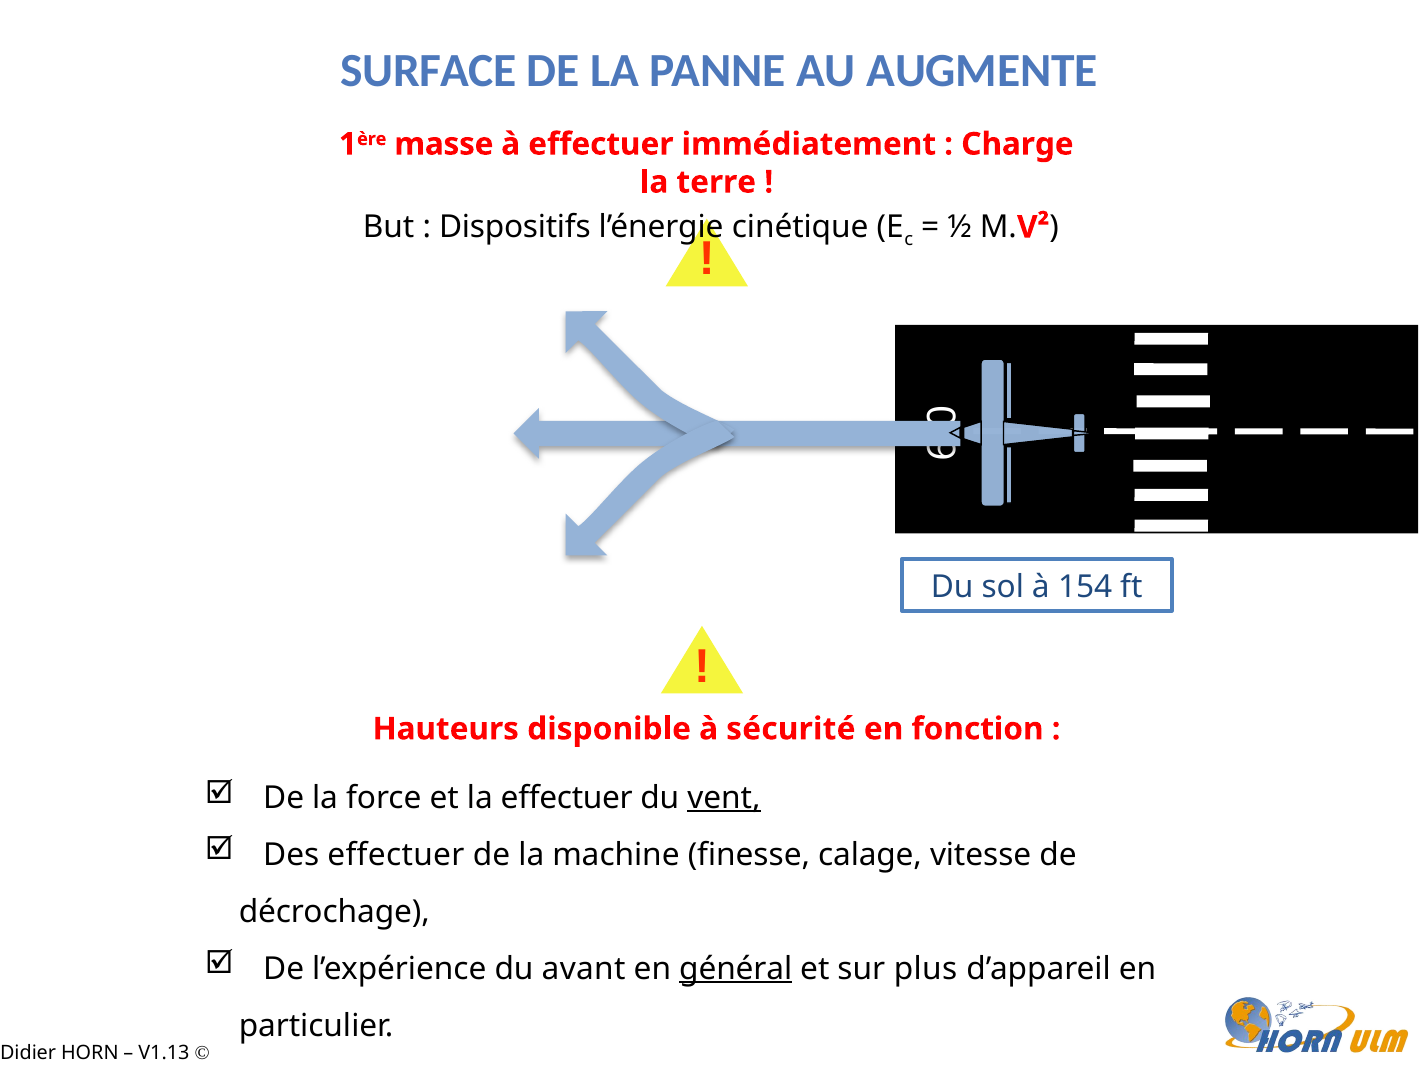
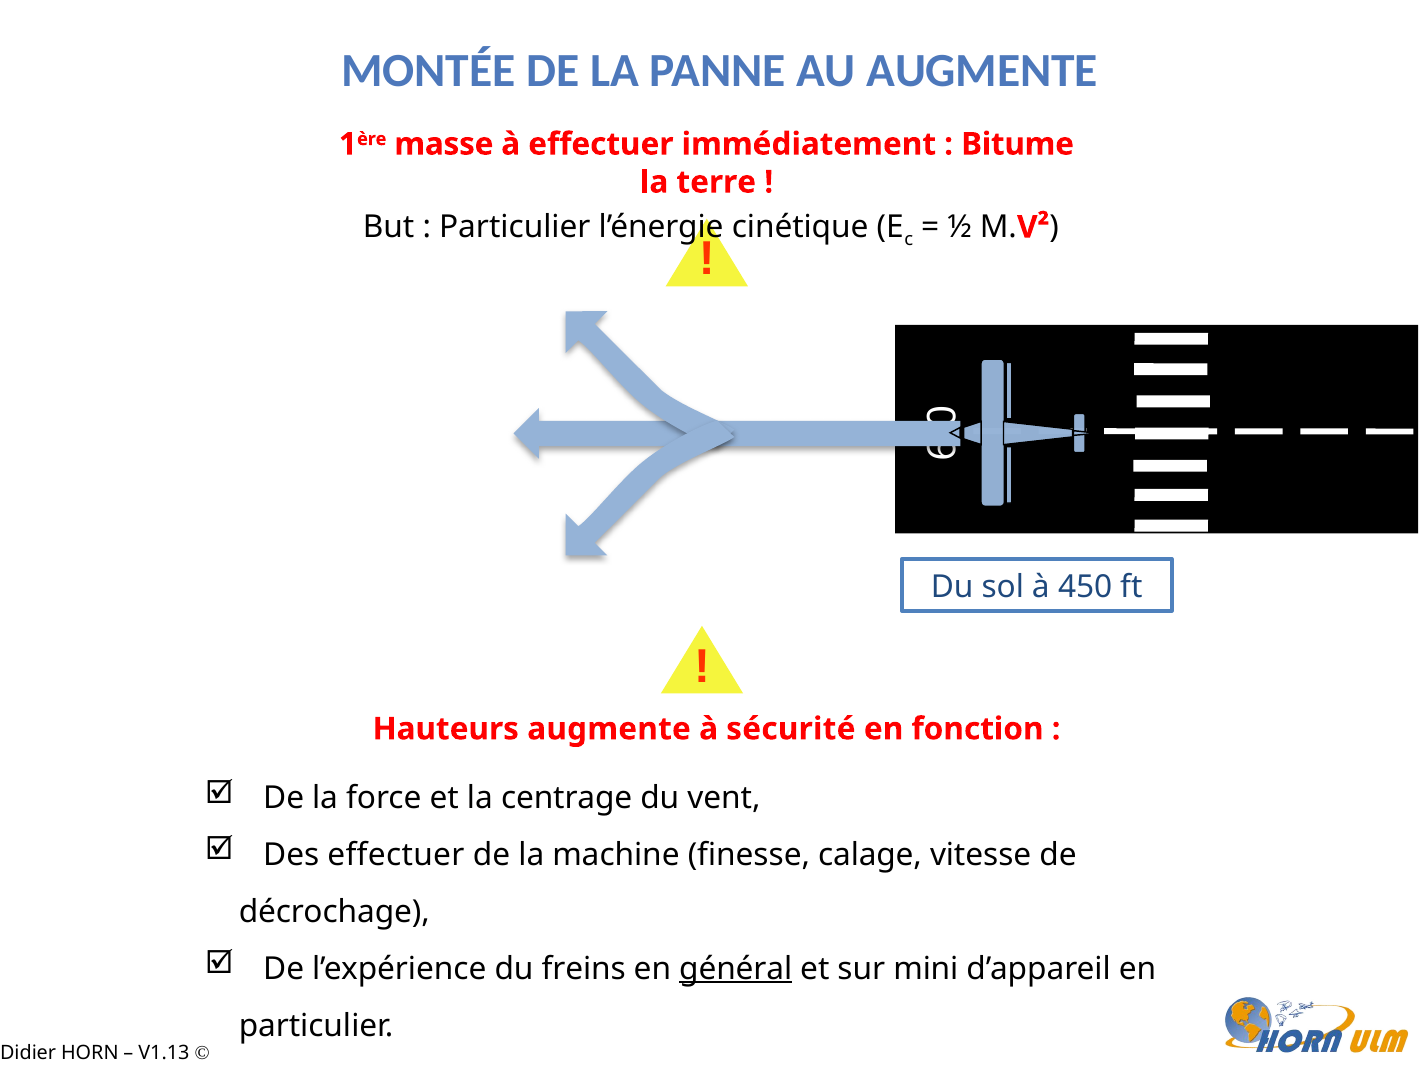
SURFACE: SURFACE -> MONTÉE (428, 71)
Charge: Charge -> Bitume (1018, 144)
Dispositifs: Dispositifs -> Particulier (515, 227)
154: 154 -> 450 (1085, 587)
Hauteurs disponible: disponible -> augmente (609, 729)
la effectuer: effectuer -> centrage (567, 798)
vent underline: present -> none (724, 798)
avant: avant -> freins (584, 968)
plus: plus -> mini (926, 968)
